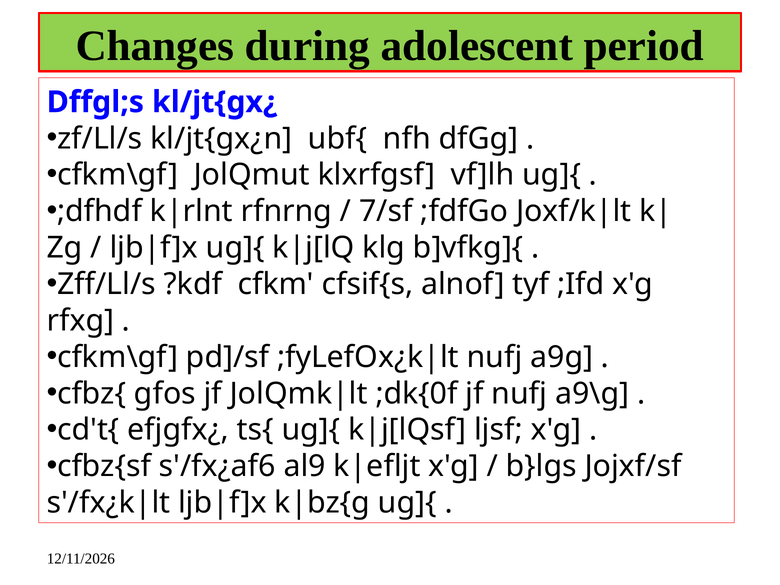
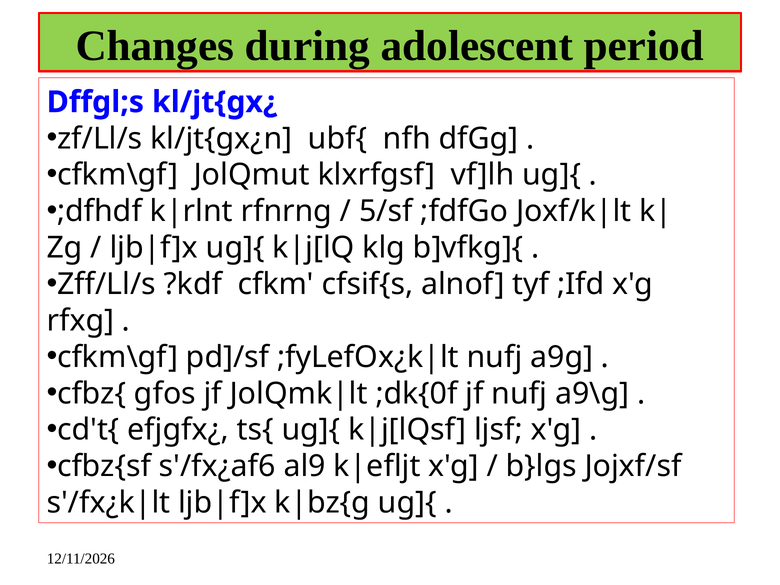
7/sf: 7/sf -> 5/sf (386, 211)
